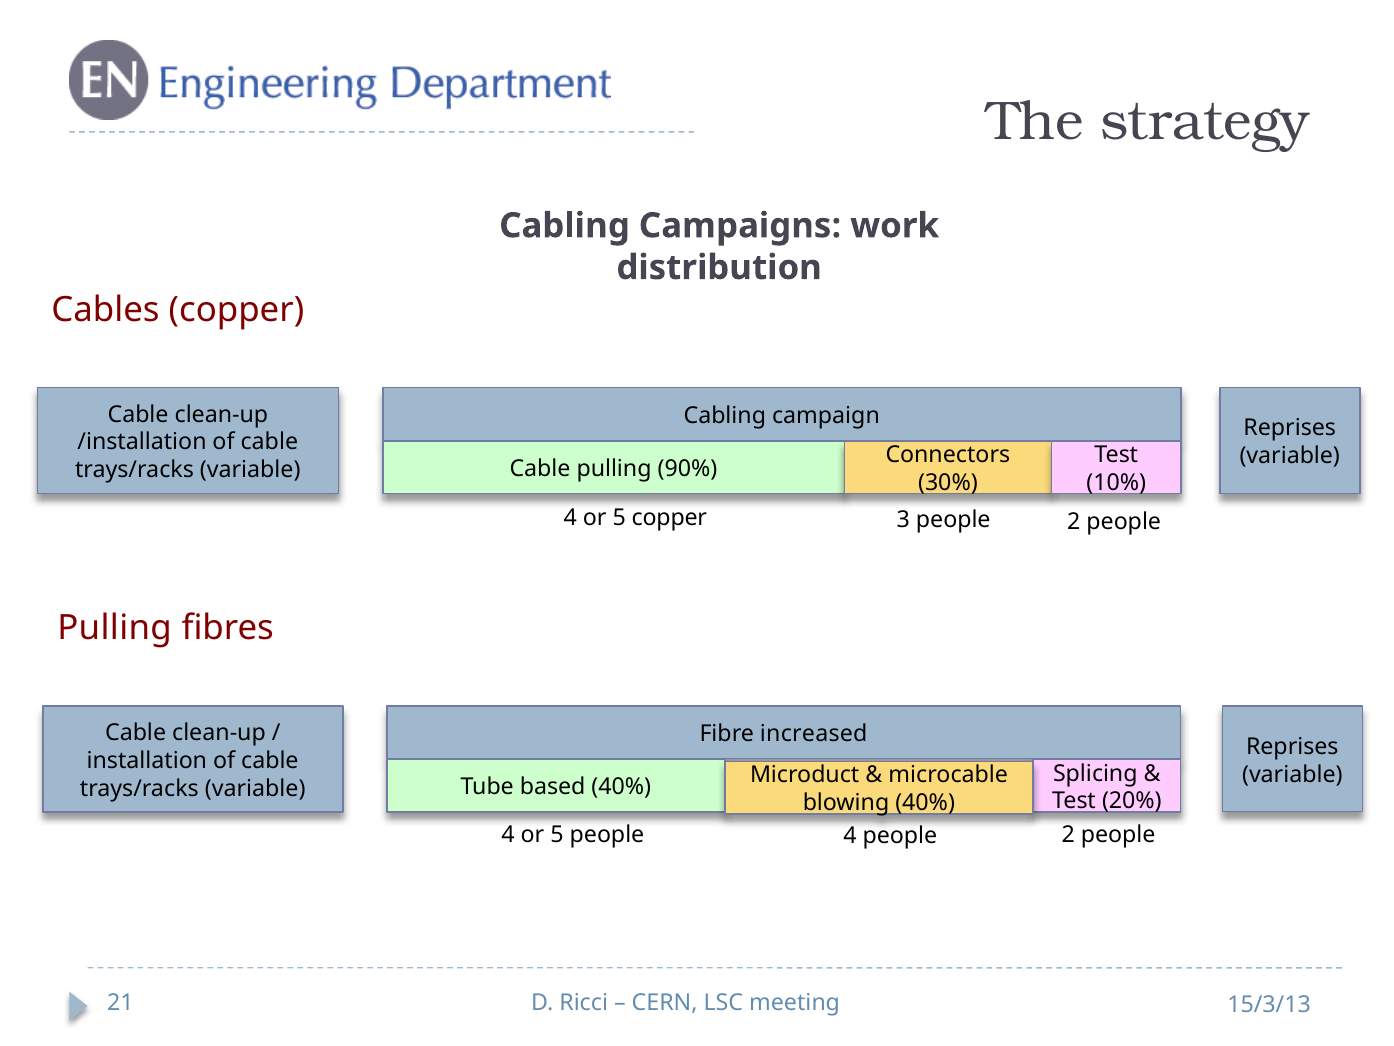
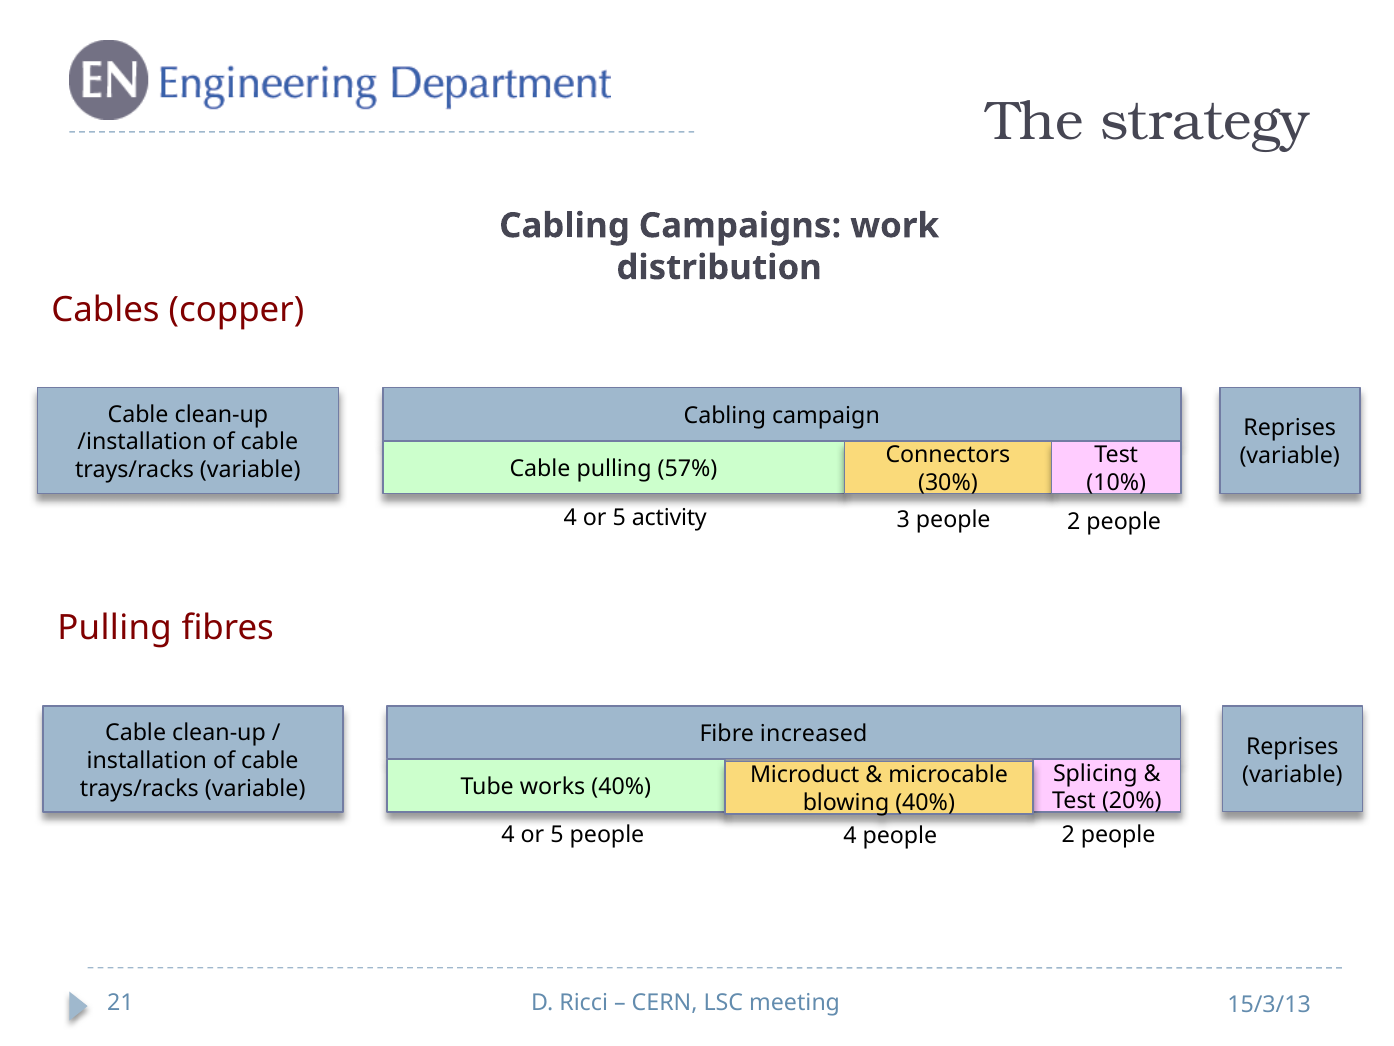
90%: 90% -> 57% (688, 469)
5 copper: copper -> activity (669, 518)
based: based -> works (553, 787)
